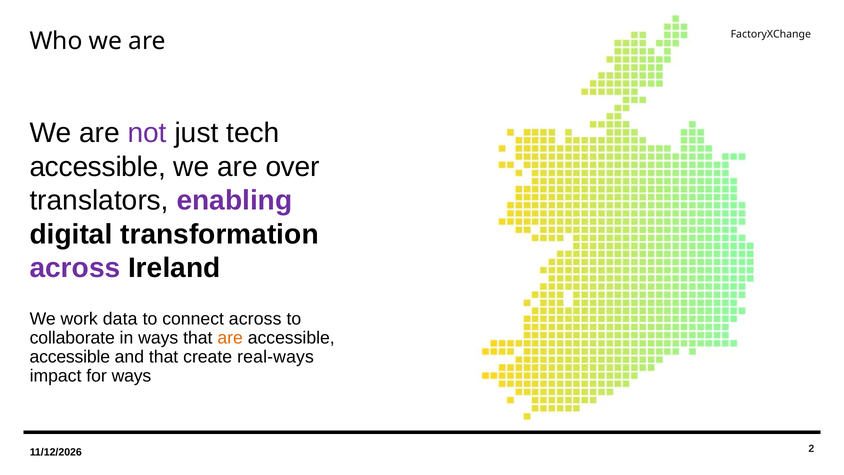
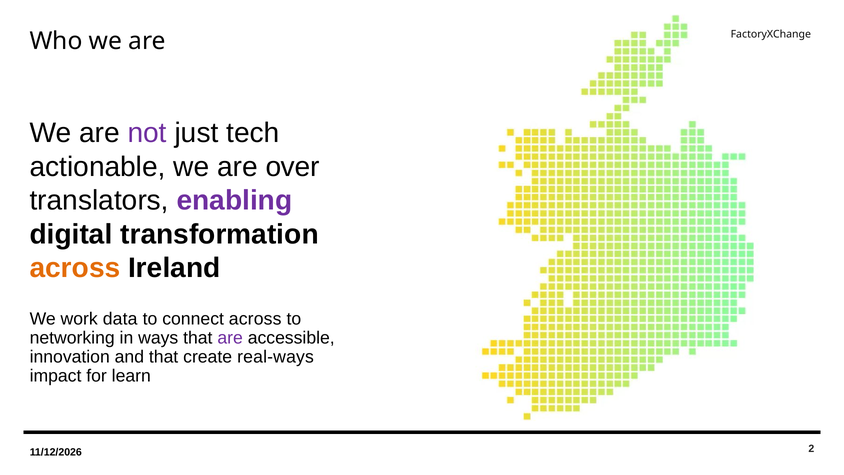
accessible: accessible -> actionable (98, 167)
across colour: purple -> orange (75, 268)
collaborate: collaborate -> networking (72, 338)
are colour: orange -> purple (230, 338)
accessible: accessible -> innovation (70, 357)
for ways: ways -> learn (131, 376)
